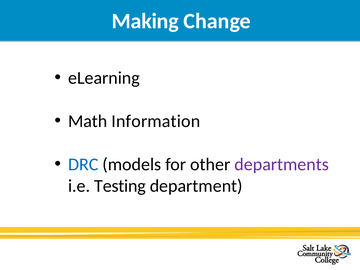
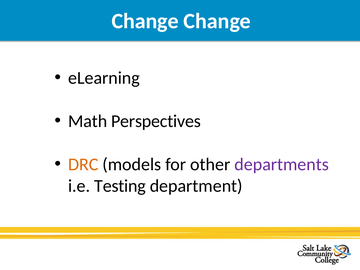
Making: Making -> Change (145, 21)
Information: Information -> Perspectives (156, 121)
DRC colour: blue -> orange (83, 164)
